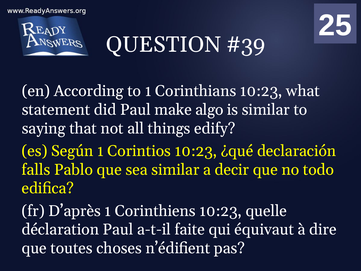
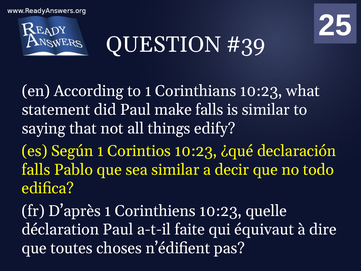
make algo: algo -> falls (209, 110)
